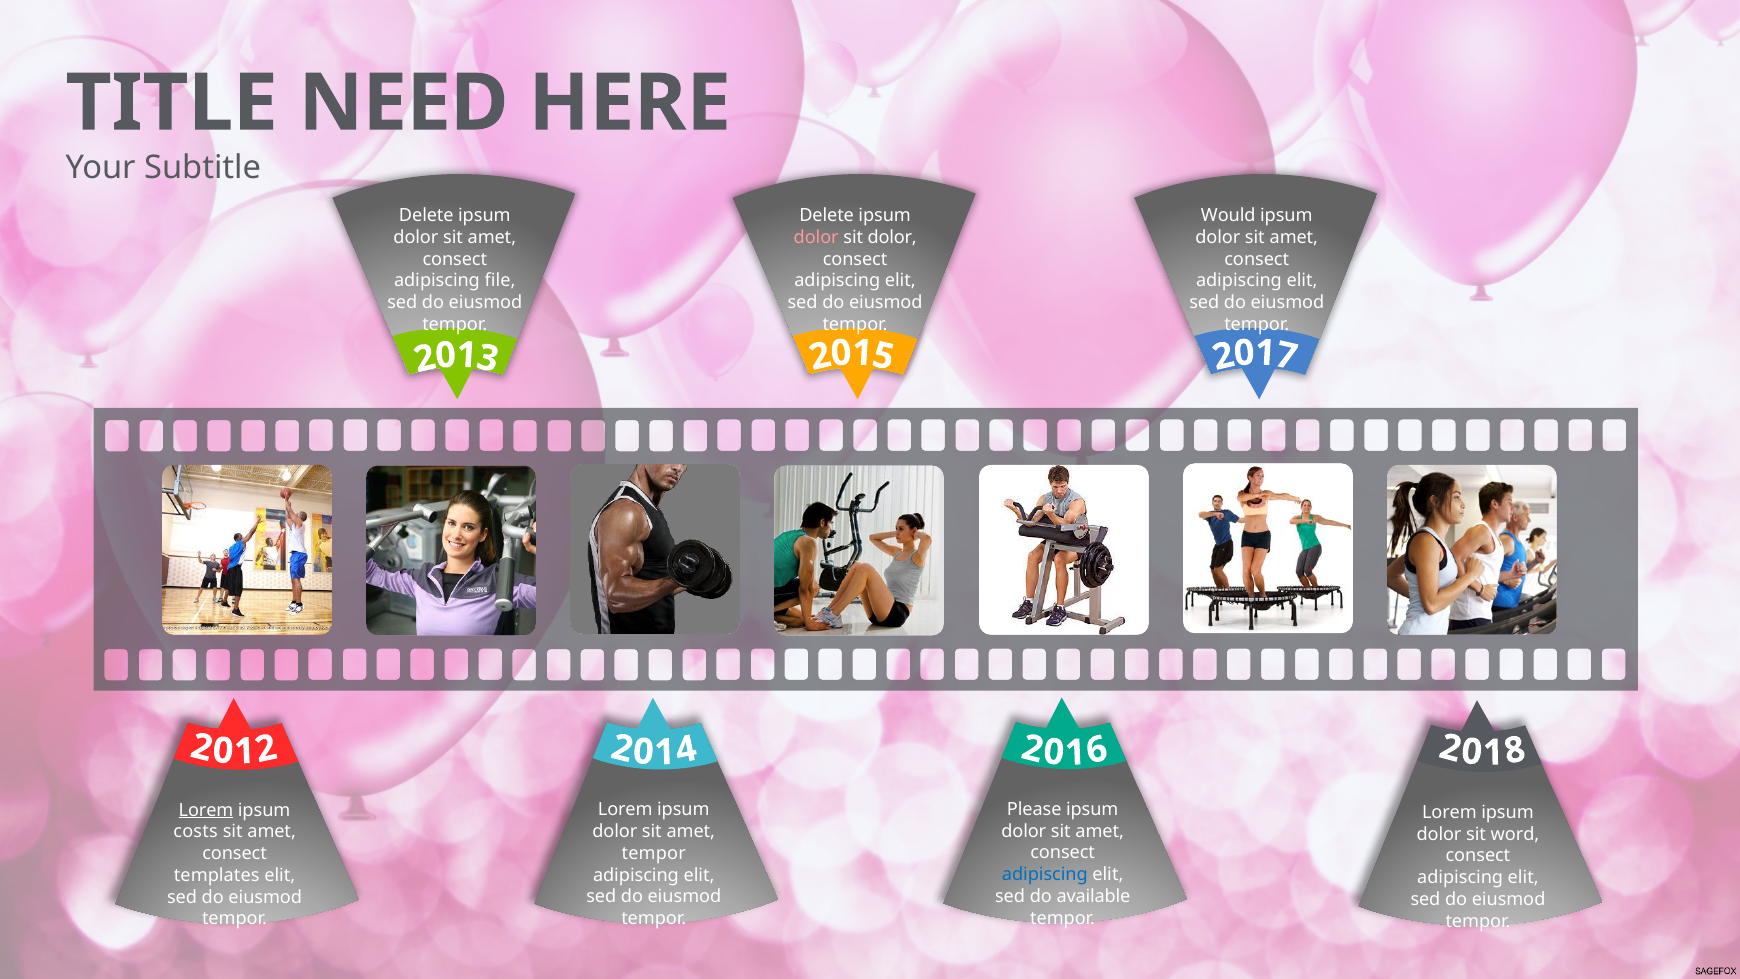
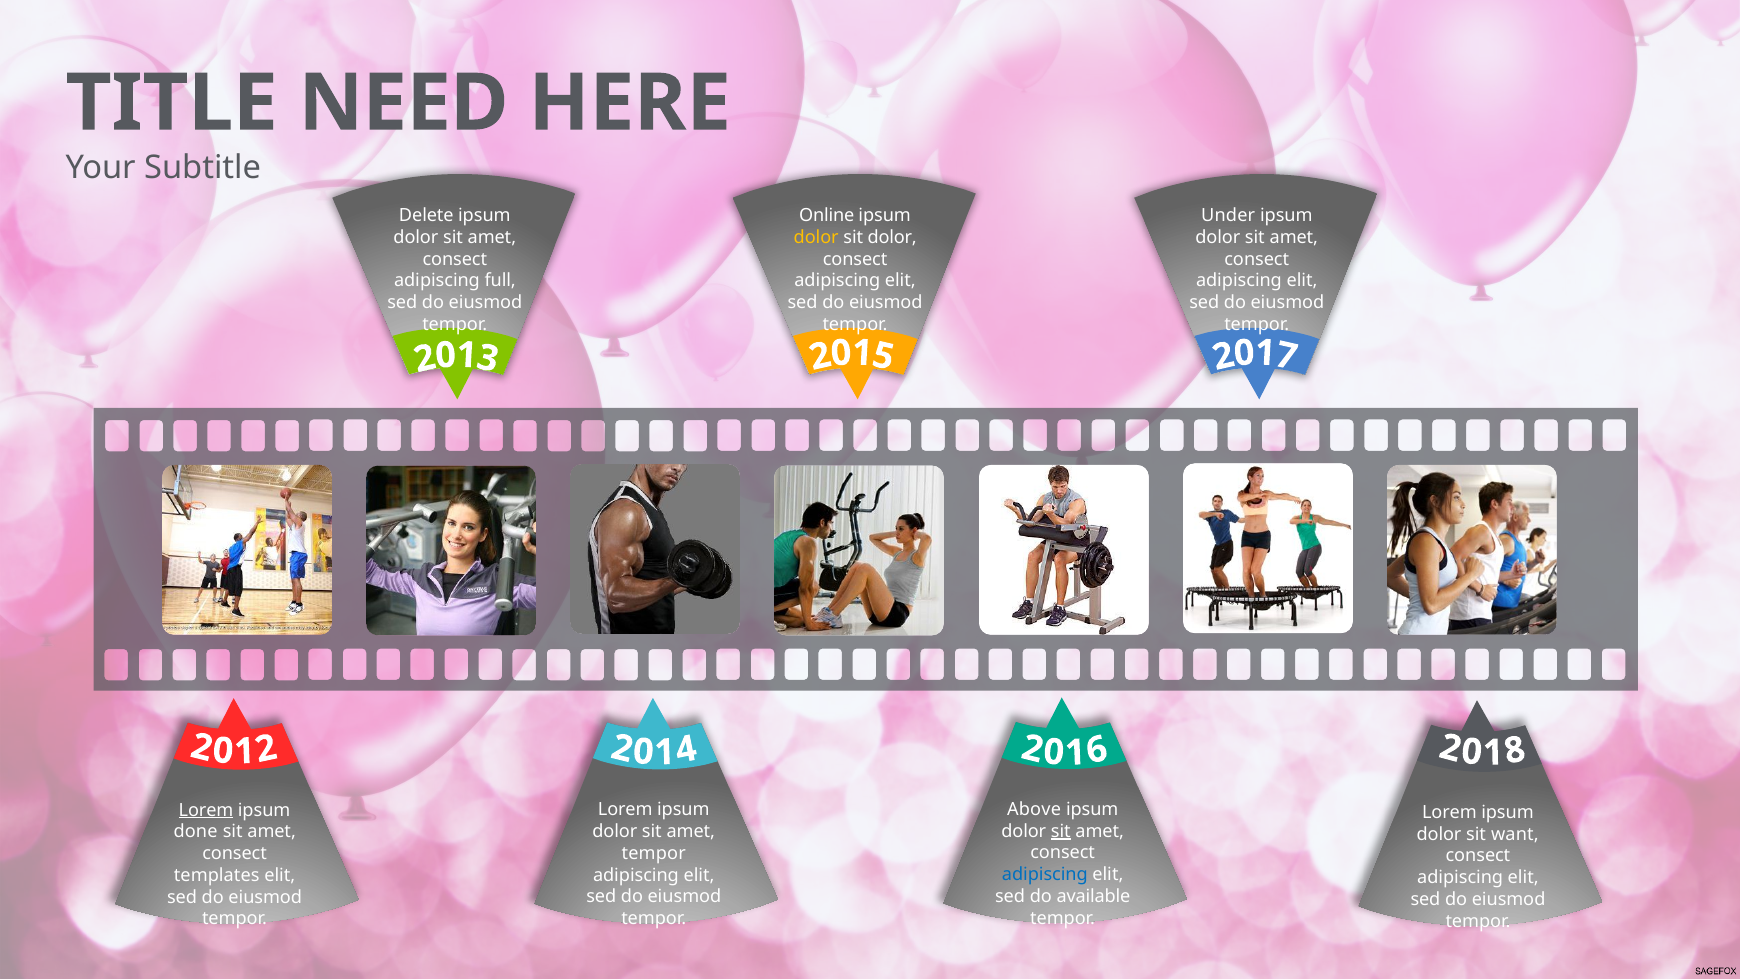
Delete: Delete -> Online (827, 216)
Would: Would -> Under (1228, 216)
dolor colour: pink -> yellow (816, 237)
file: file -> full (500, 281)
Please: Please -> Above (1034, 809)
sit underline: none -> present (1061, 831)
costs: costs -> done (196, 832)
word: word -> want (1515, 834)
